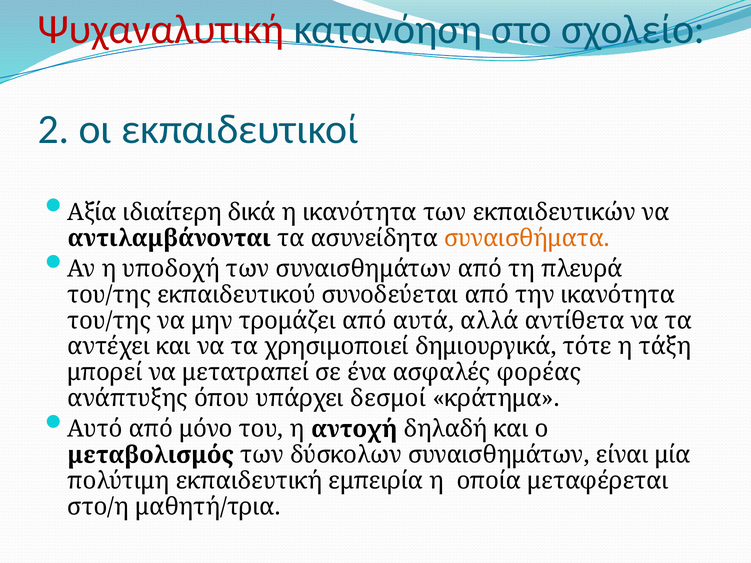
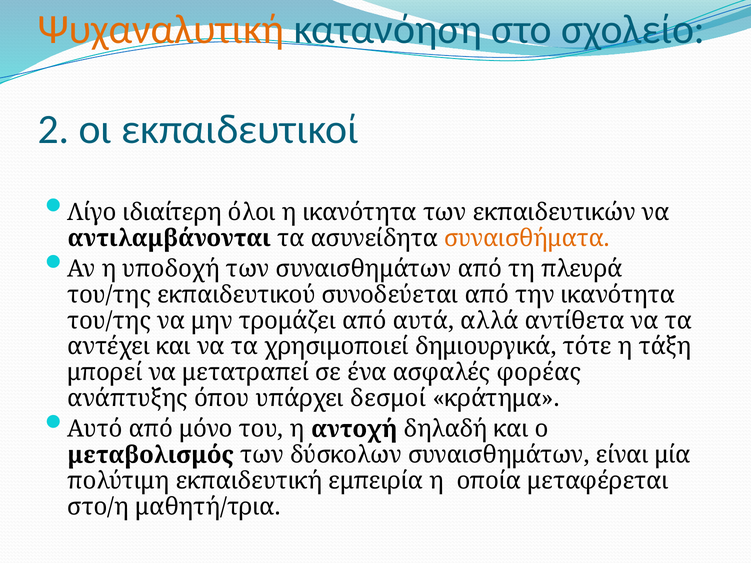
Ψυχαναλυτική colour: red -> orange (161, 29)
Αξία: Αξία -> Λίγο (92, 212)
δικά: δικά -> όλοι (252, 212)
